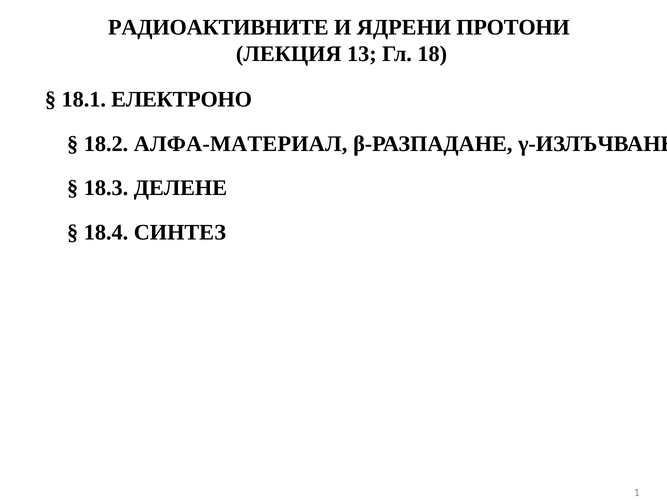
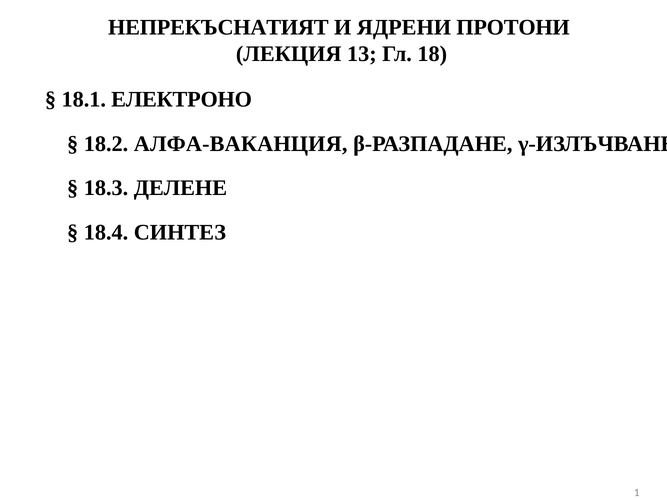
РАДИОАКТИВНИТЕ: РАДИОАКТИВНИТЕ -> НЕПРЕКЪСНАТИЯТ (218, 27)
АЛФА-МАТЕРИАЛ: АЛФА-МАТЕРИАЛ -> АЛФА-ВАКАНЦИЯ (241, 144)
